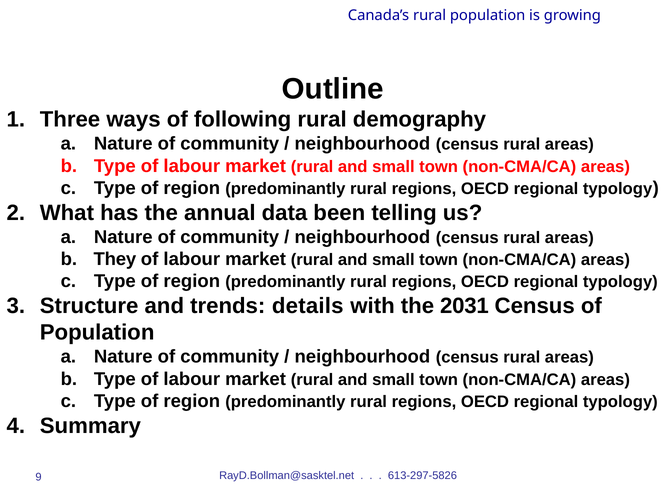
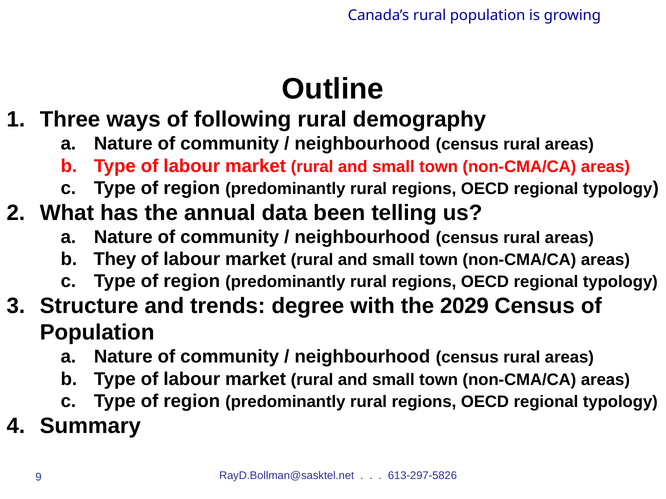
details: details -> degree (308, 306)
2031: 2031 -> 2029 (464, 306)
